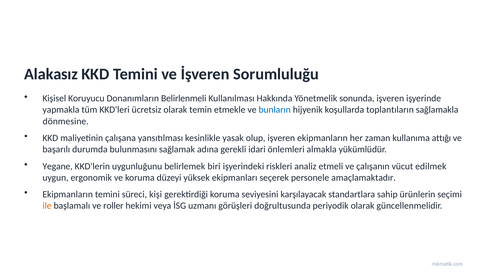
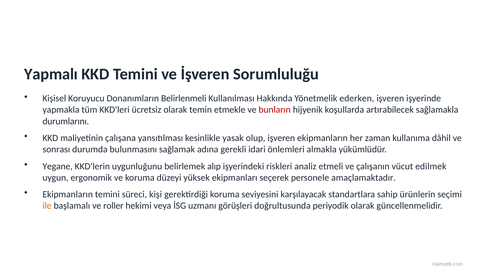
Alakasız: Alakasız -> Yapmalı (51, 74)
sonunda: sonunda -> ederken (357, 98)
bunların colour: blue -> red (275, 110)
toplantıların: toplantıların -> artırabilecek (390, 110)
dönmesine: dönmesine -> durumlarını (66, 121)
attığı: attığı -> dâhil (441, 138)
başarılı: başarılı -> sonrası (56, 149)
biri: biri -> alıp (214, 166)
